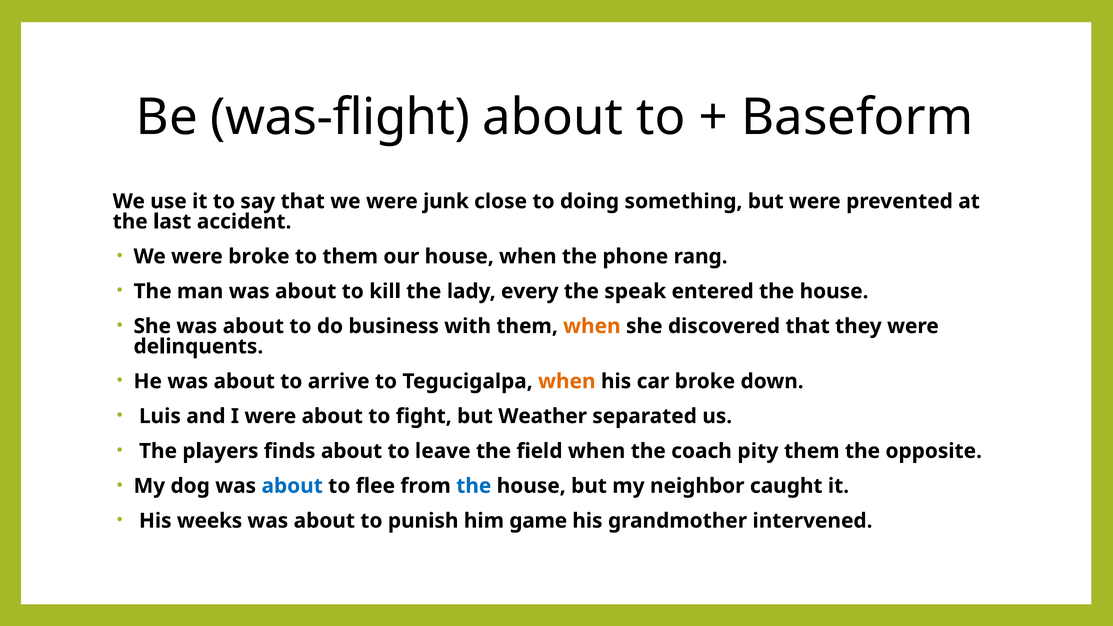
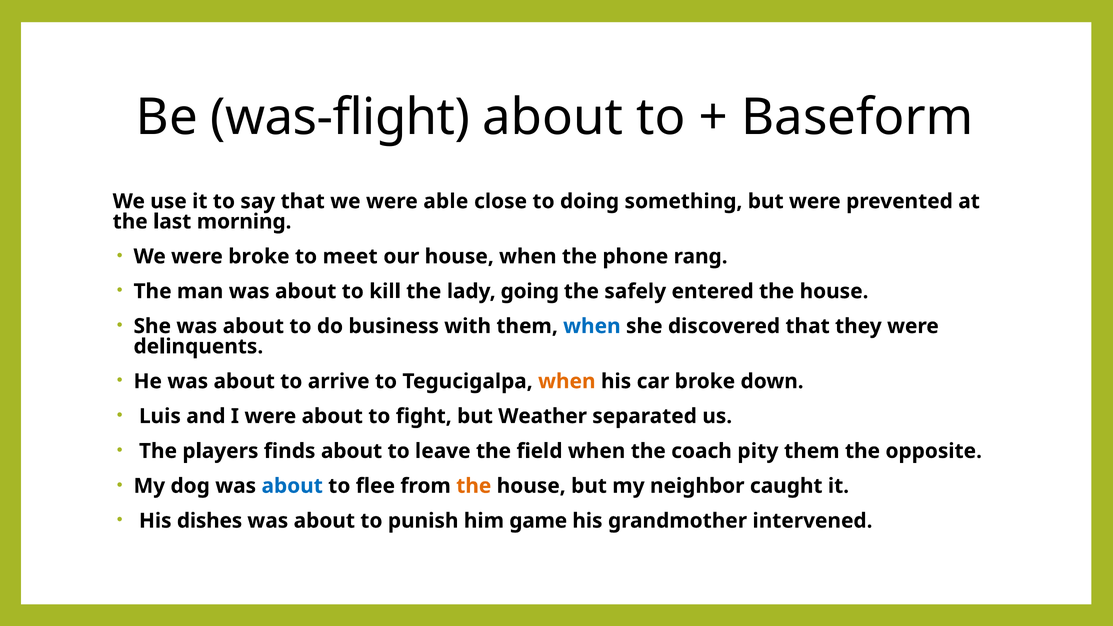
junk: junk -> able (446, 201)
accident: accident -> morning (244, 222)
to them: them -> meet (350, 256)
every: every -> going (530, 291)
speak: speak -> safely (635, 291)
when colour: orange -> blue (592, 326)
the colour: blue -> orange (474, 486)
weeks: weeks -> dishes (210, 521)
